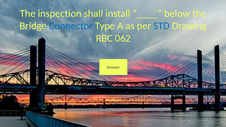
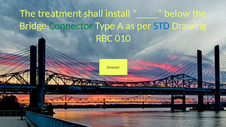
inspection: inspection -> treatment (60, 13)
Connector colour: blue -> green (71, 26)
062: 062 -> 010 (123, 38)
